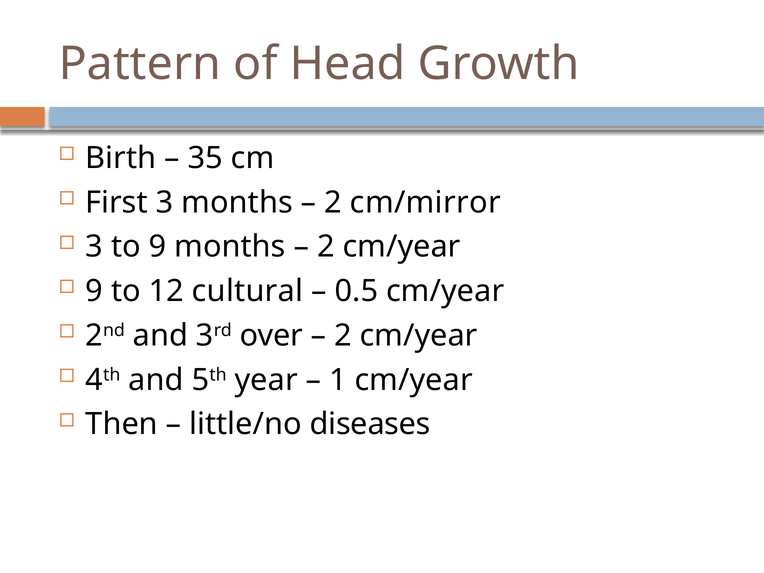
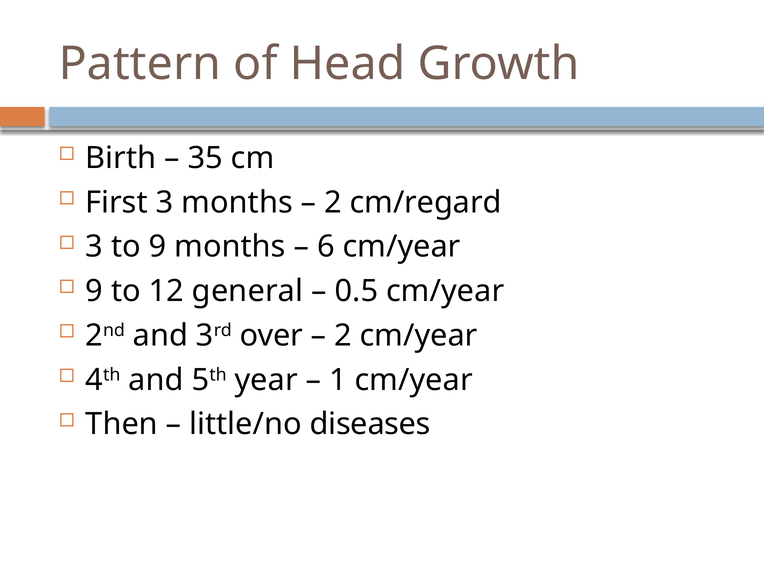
cm/mirror: cm/mirror -> cm/regard (426, 202)
2: 2 -> 6 (326, 247)
cultural: cultural -> general (248, 291)
